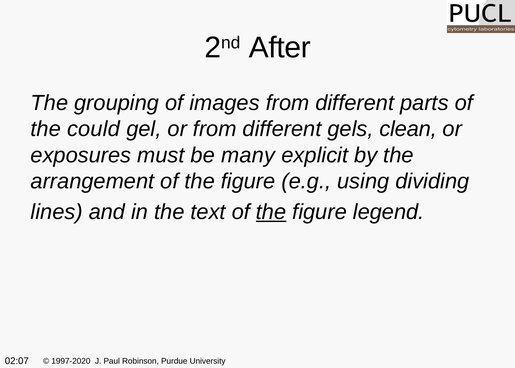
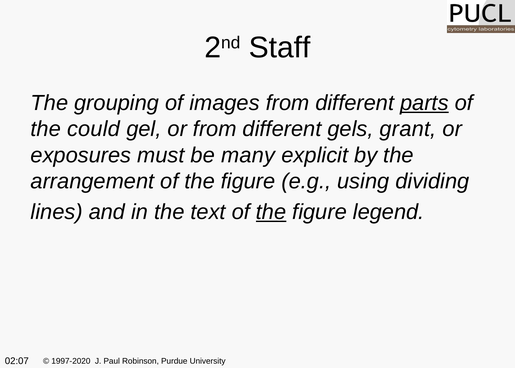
After: After -> Staff (280, 47)
parts underline: none -> present (424, 103)
clean: clean -> grant (408, 129)
